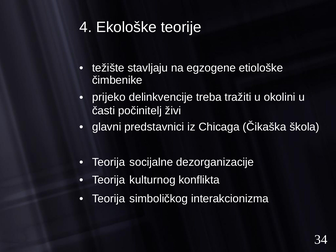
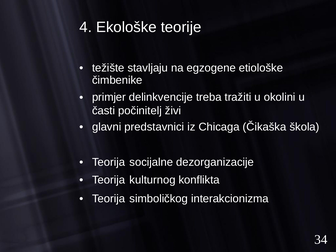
prijeko: prijeko -> primjer (109, 97)
